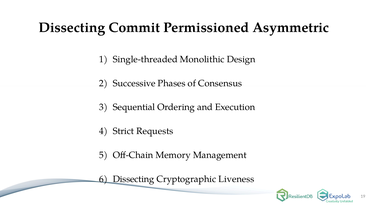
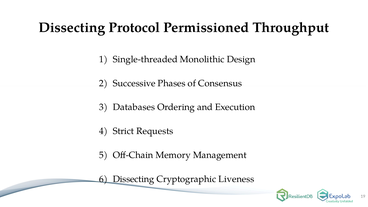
Commit: Commit -> Protocol (134, 27)
Asymmetric: Asymmetric -> Throughput (291, 27)
Sequential: Sequential -> Databases (134, 107)
